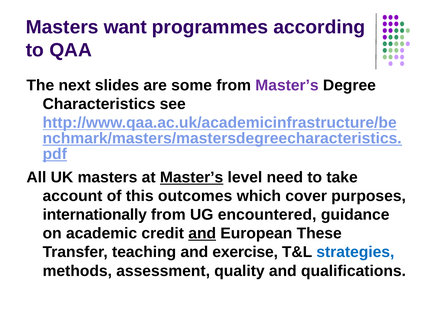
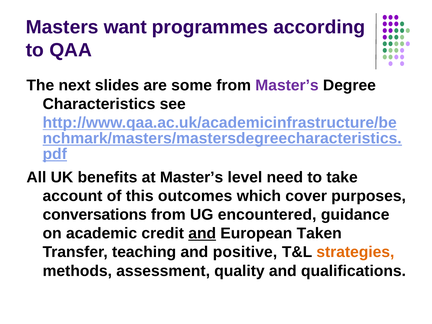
UK masters: masters -> benefits (107, 177)
Master’s underline: present -> none (192, 177)
internationally: internationally -> conversations (95, 215)
These: These -> Taken (319, 233)
exercise: exercise -> positive (245, 252)
strategies colour: blue -> orange (355, 252)
